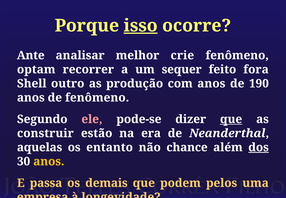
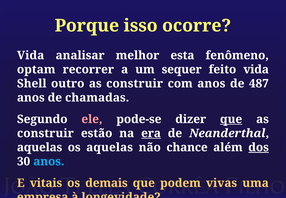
isso underline: present -> none (141, 26)
Ante: Ante -> Vida (31, 55)
crie: crie -> esta (182, 55)
feito fora: fora -> vida (256, 69)
produção: produção -> construir (135, 84)
190: 190 -> 487 (259, 84)
de fenômeno: fenômeno -> chamadas (97, 98)
era underline: none -> present (151, 133)
os entanto: entanto -> aquelas (110, 147)
anos colour: yellow -> light blue (49, 161)
passa: passa -> vitais (46, 183)
pelos: pelos -> vivas (222, 183)
